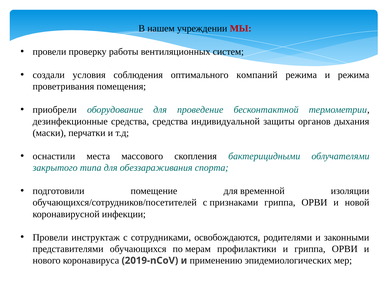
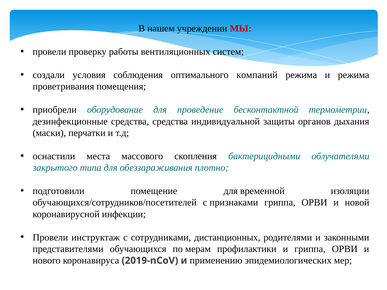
спорта: спорта -> плотно (212, 168)
освобождаются: освобождаются -> дистанционных (227, 238)
